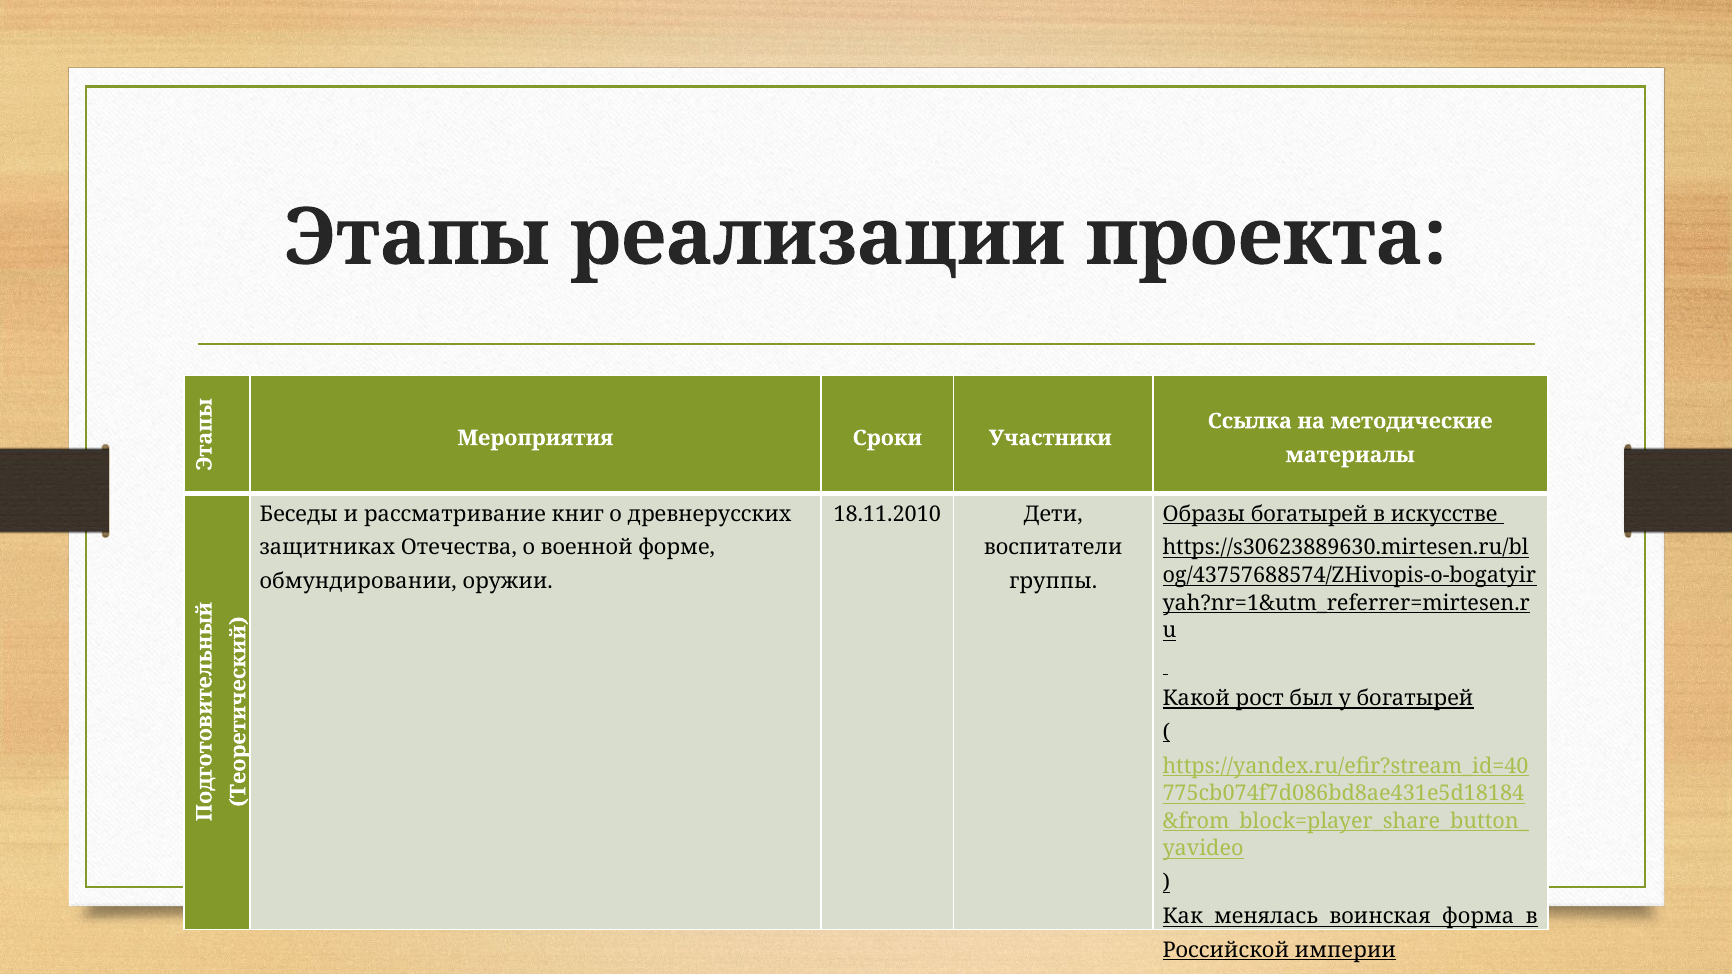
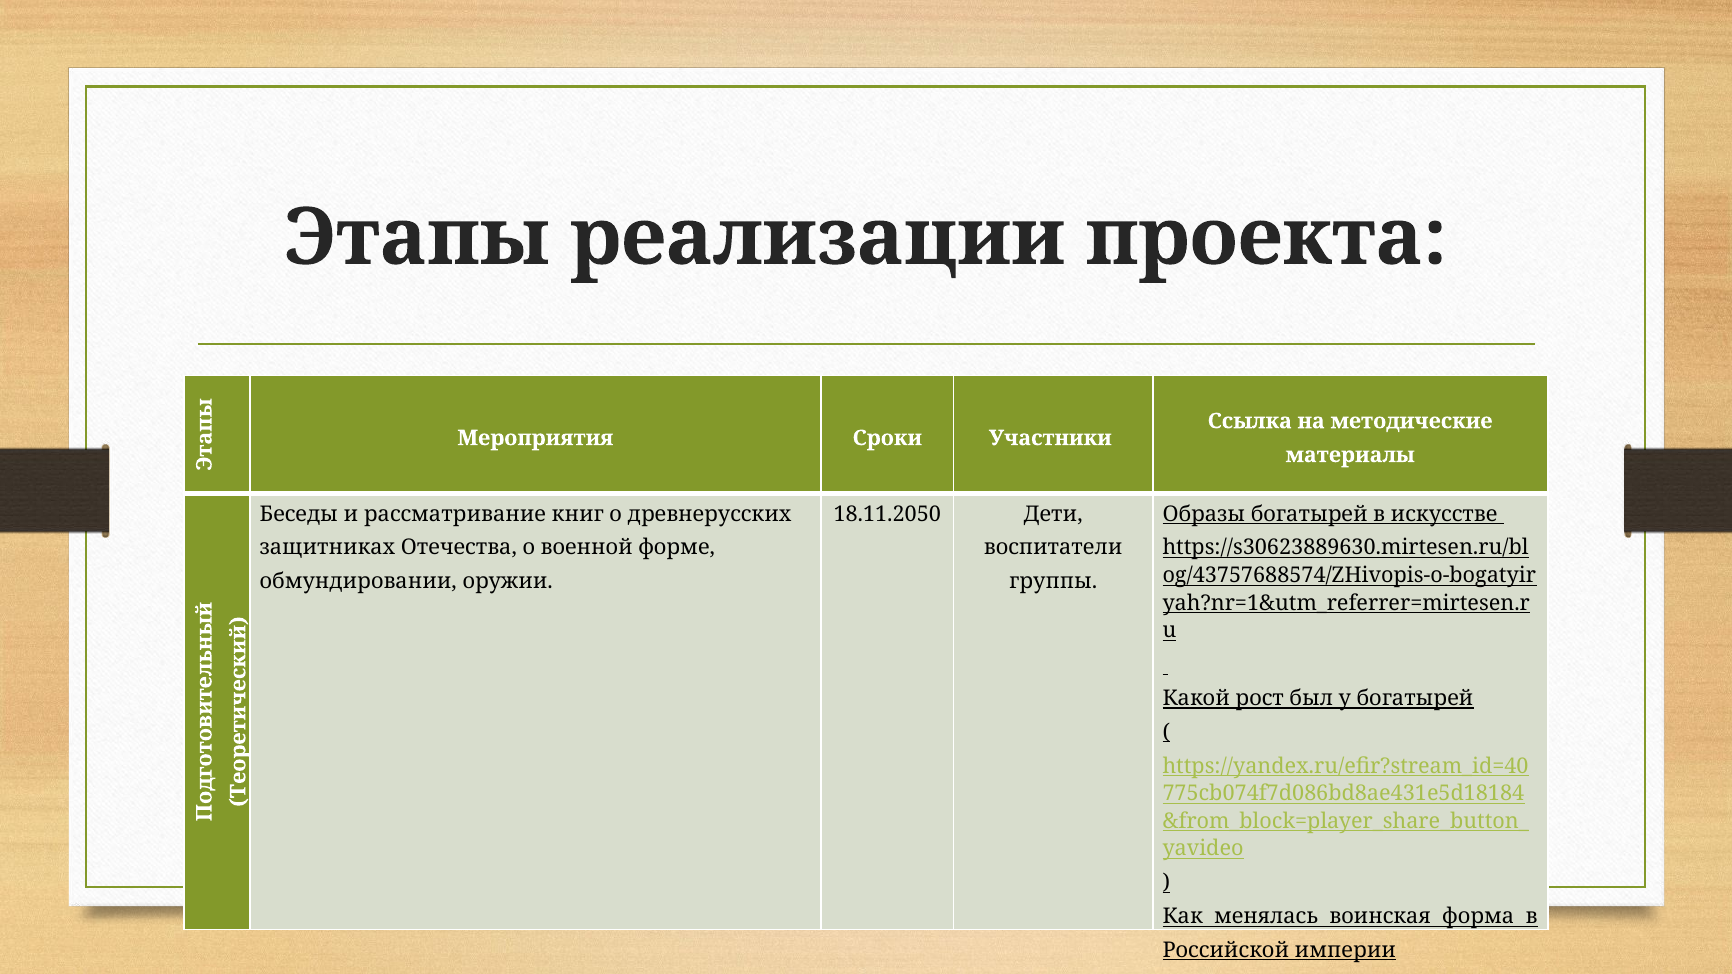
18.11.2010: 18.11.2010 -> 18.11.2050 (887, 514)
